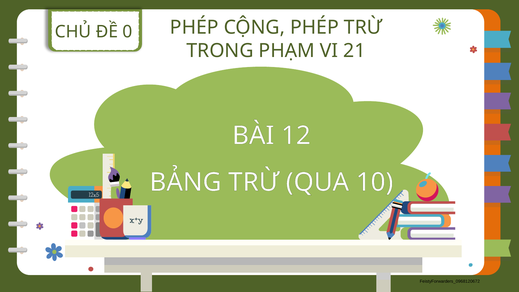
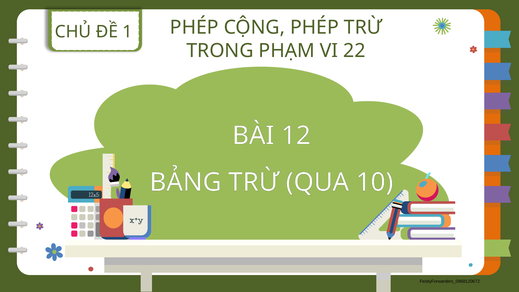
0: 0 -> 1 (128, 32)
21: 21 -> 22 (354, 51)
